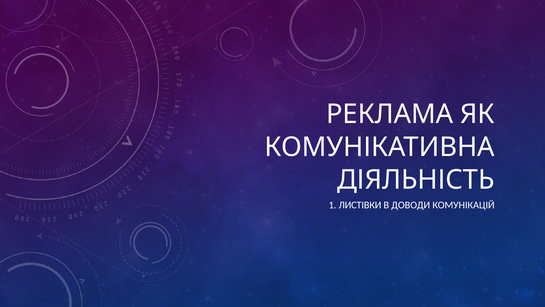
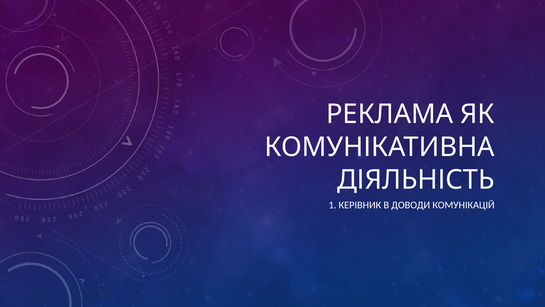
ЛИСТІВКИ: ЛИСТІВКИ -> КЕРІВНИК (360, 205)
